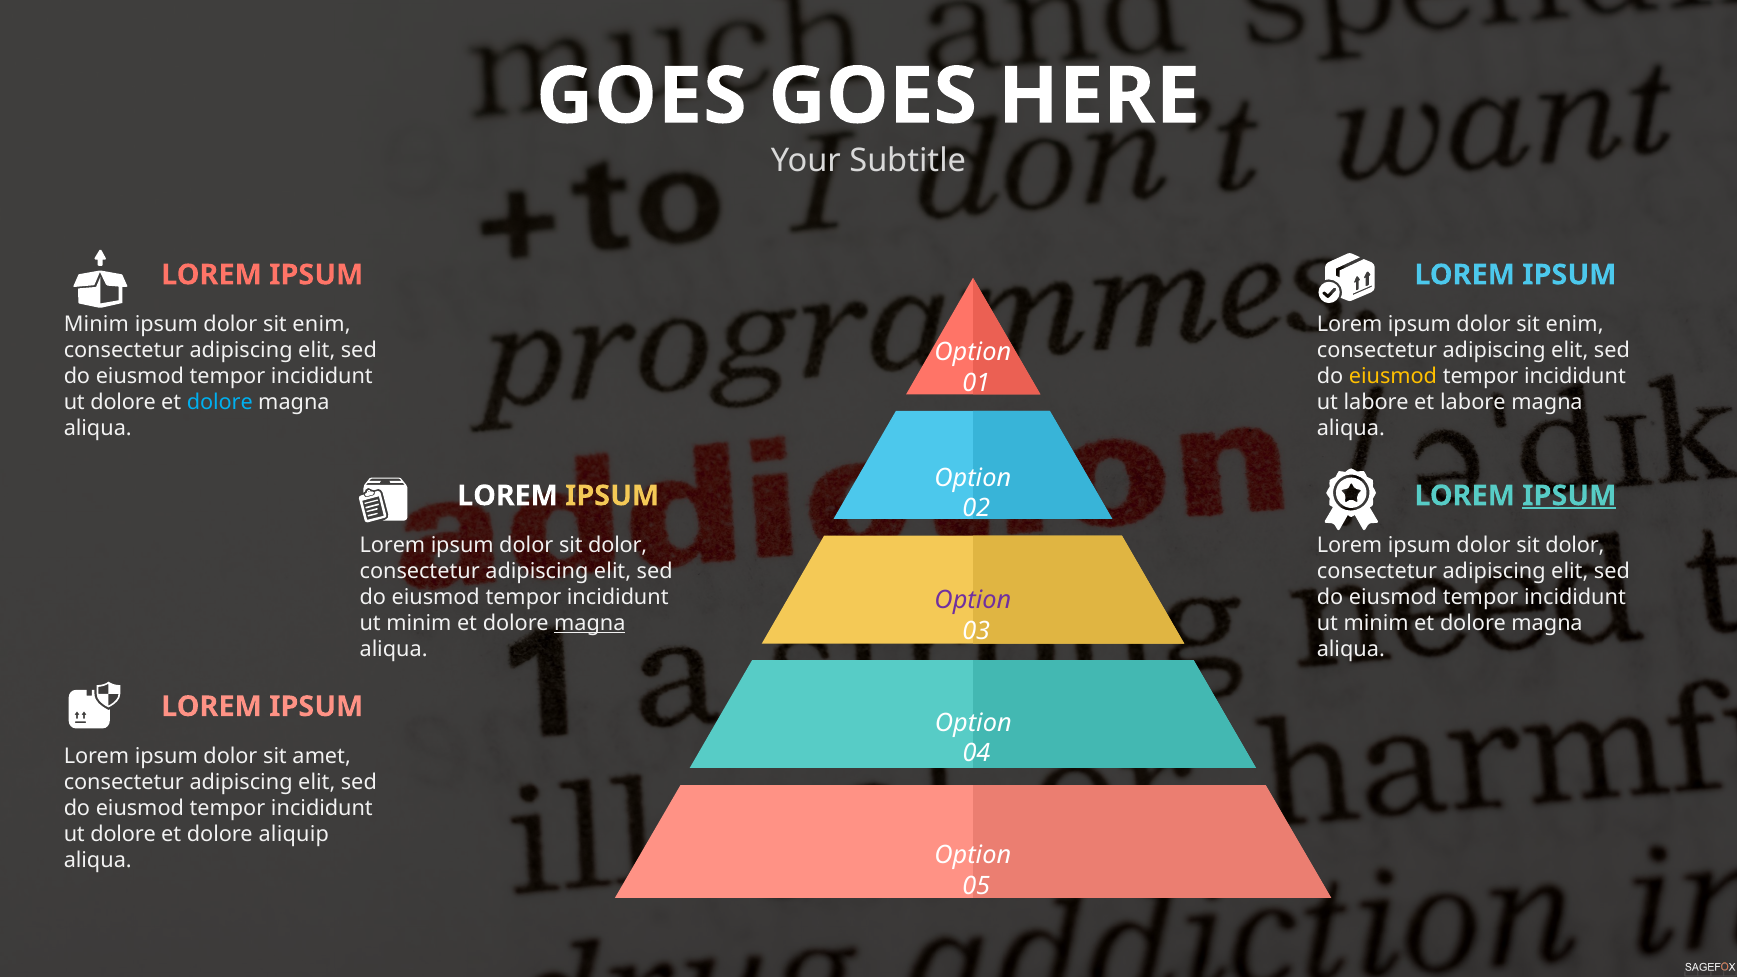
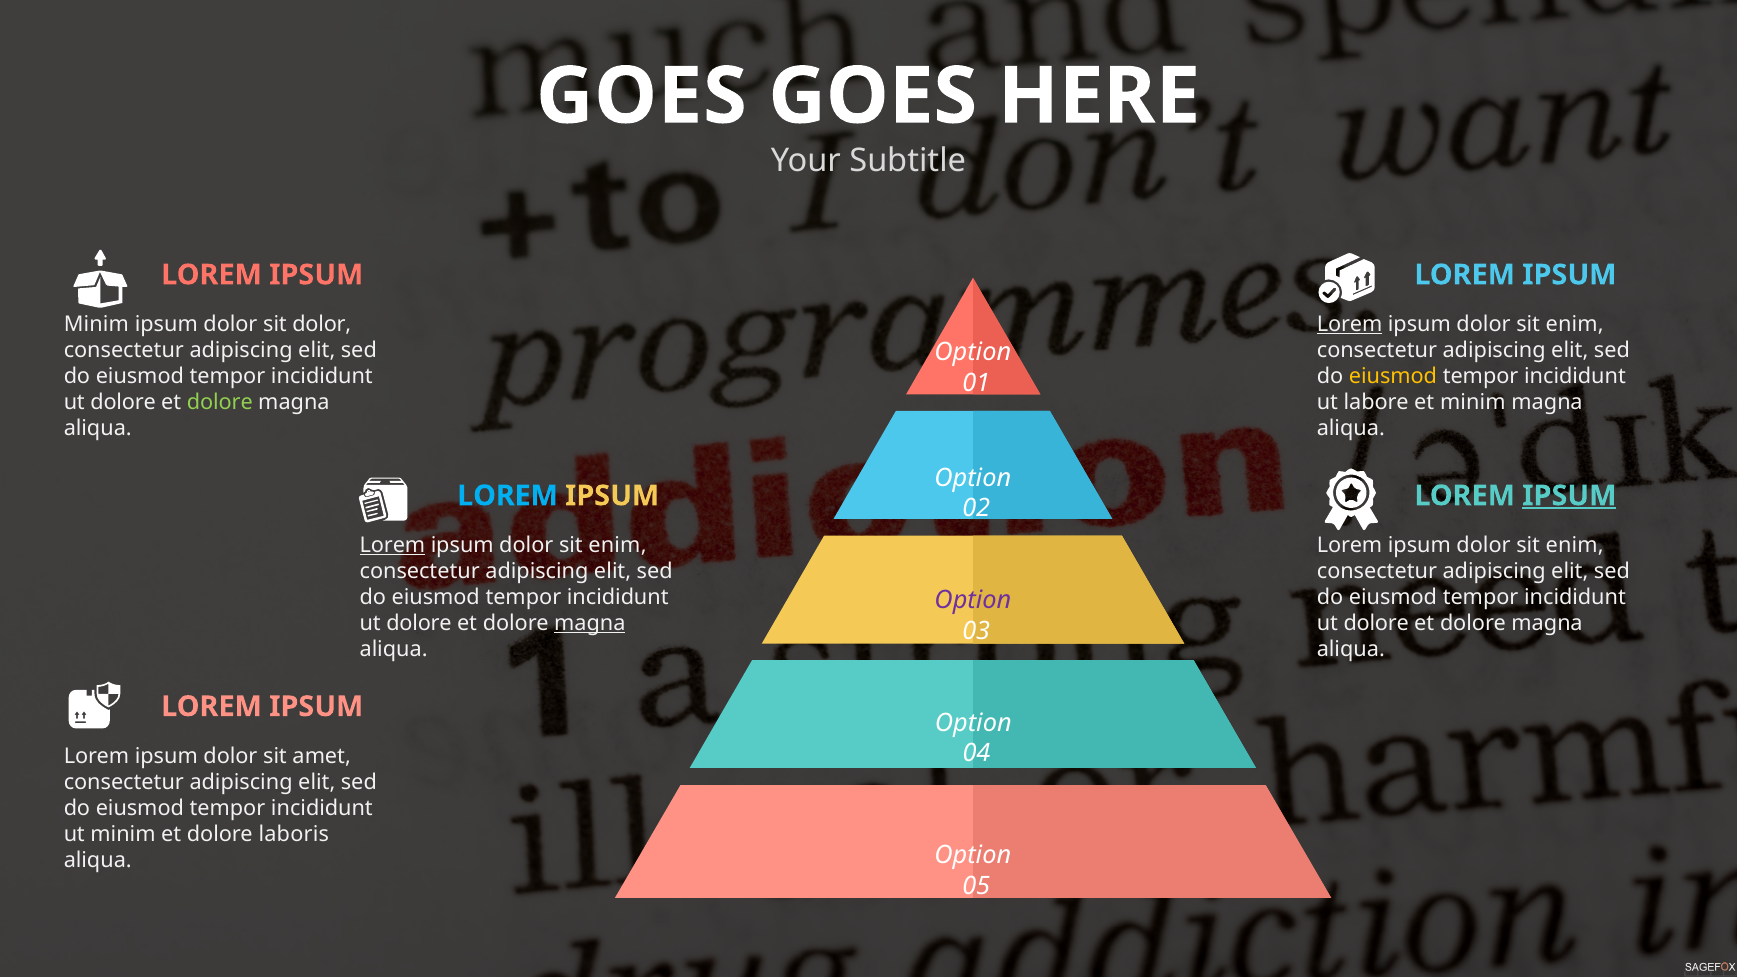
enim: enim -> dolor (322, 324)
Lorem underline: none -> present (1350, 324)
dolore colour: light blue -> light green (220, 402)
et labore: labore -> minim (1473, 402)
LOREM colour: white -> light blue (508, 496)
Lorem underline: none -> present (392, 545)
dolor: dolor -> enim (617, 545)
dolor: dolor -> enim (1575, 545)
minim: minim -> dolore (419, 623)
minim: minim -> dolore (1376, 623)
dolore: dolore -> minim (123, 834)
aliquip: aliquip -> laboris (294, 834)
